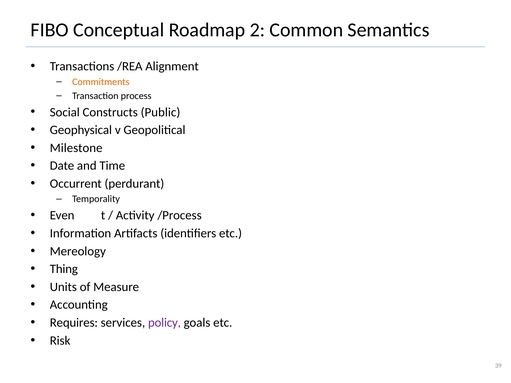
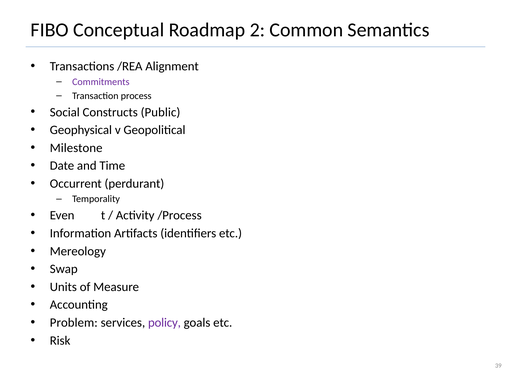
Commitments colour: orange -> purple (101, 82)
Thing: Thing -> Swap (64, 269)
Requires: Requires -> Problem (74, 323)
